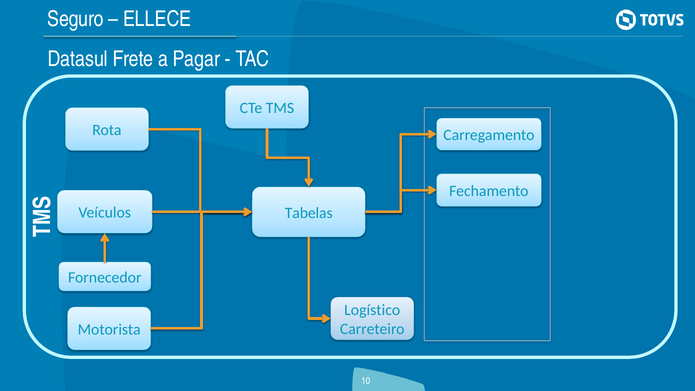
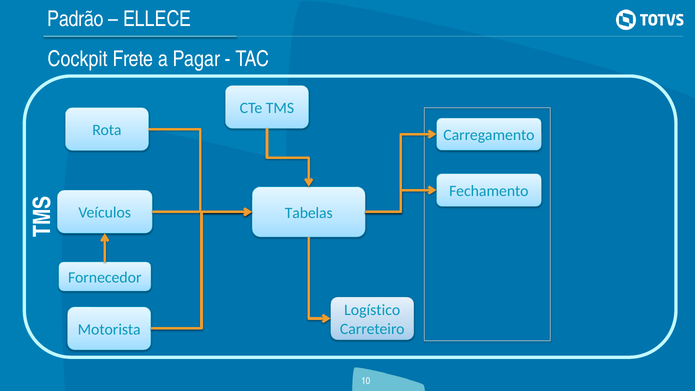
Seguro: Seguro -> Padrão (76, 19)
Datasul: Datasul -> Cockpit (78, 59)
